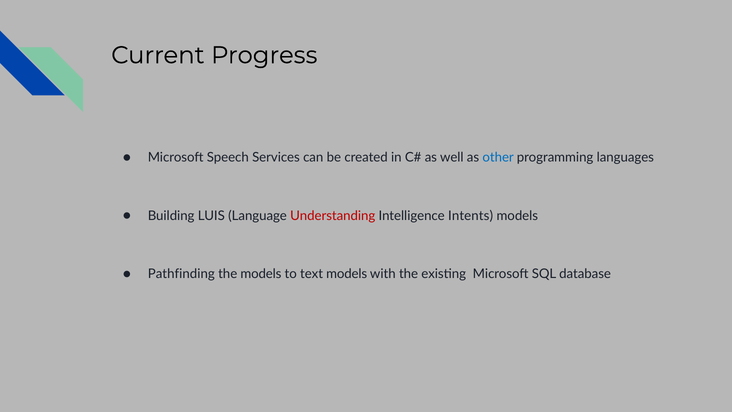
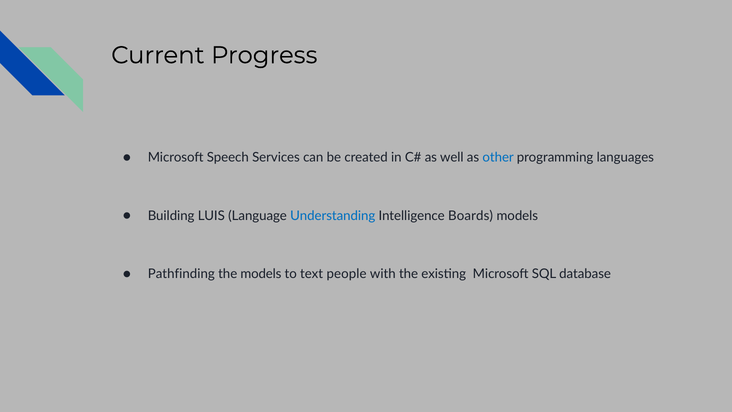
Understanding colour: red -> blue (333, 216)
Intents: Intents -> Boards (471, 216)
text models: models -> people (347, 274)
